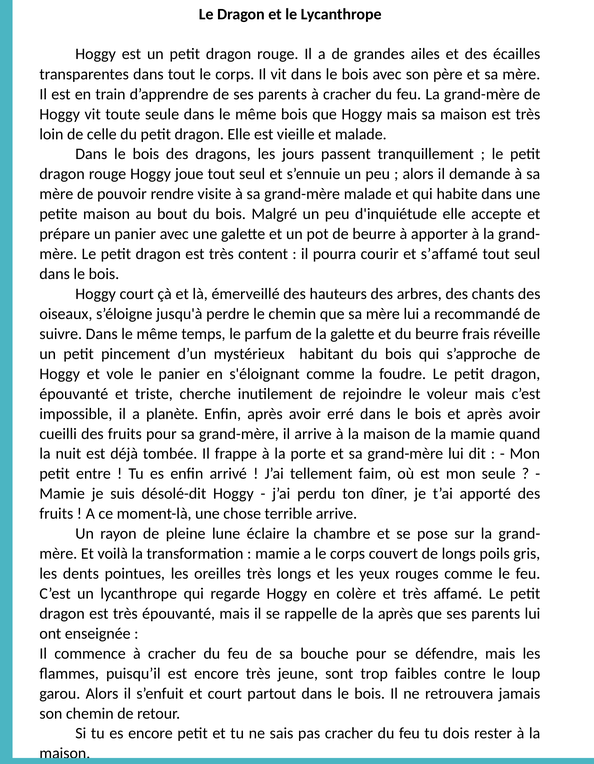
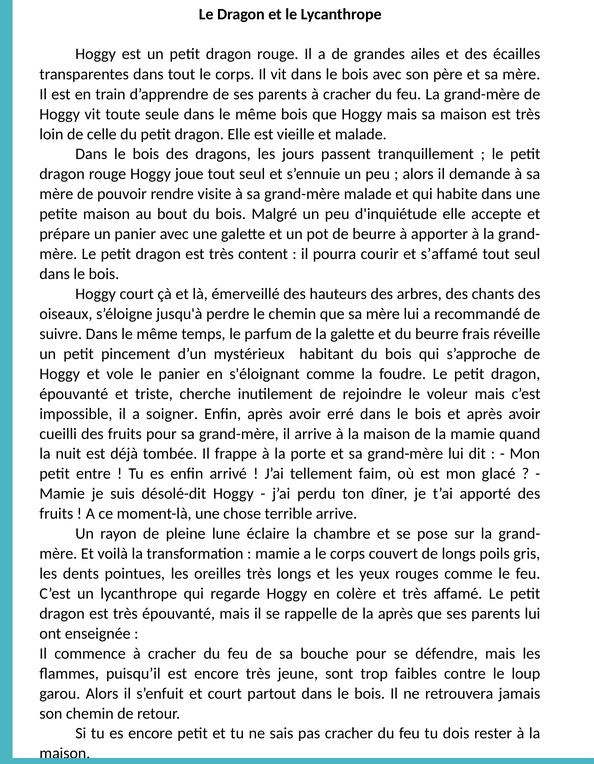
planète: planète -> soigner (172, 414)
mon seule: seule -> glacé (499, 474)
